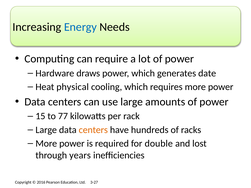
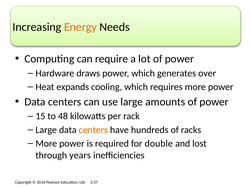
Energy colour: blue -> orange (80, 27)
date: date -> over (207, 73)
physical: physical -> expands (73, 87)
77: 77 -> 48 (63, 116)
